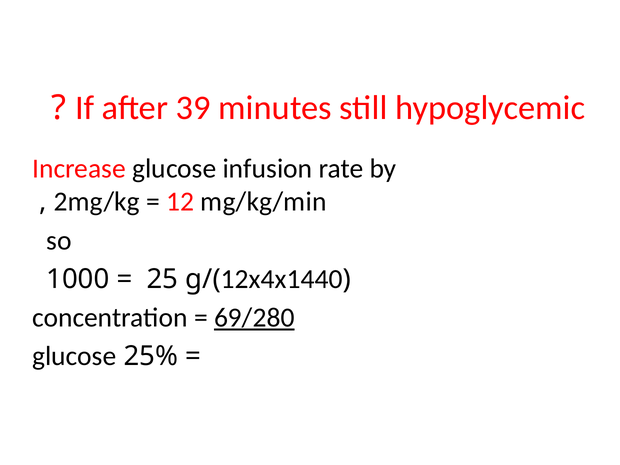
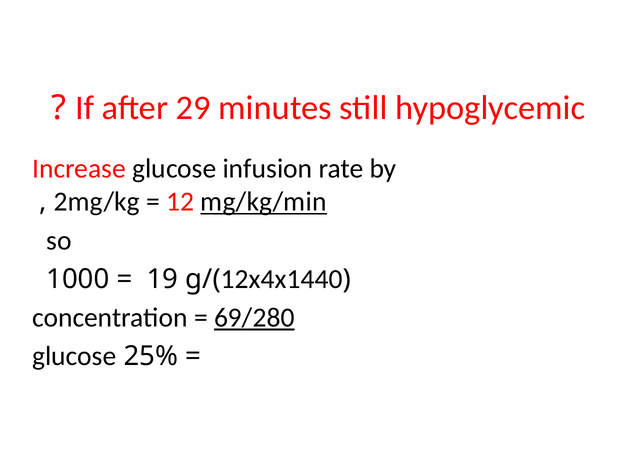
39: 39 -> 29 (193, 108)
mg/kg/min underline: none -> present (264, 202)
25: 25 -> 19 (162, 279)
